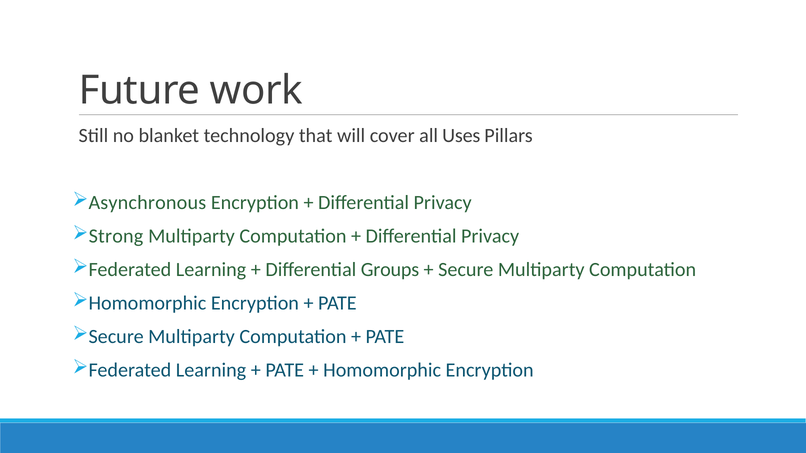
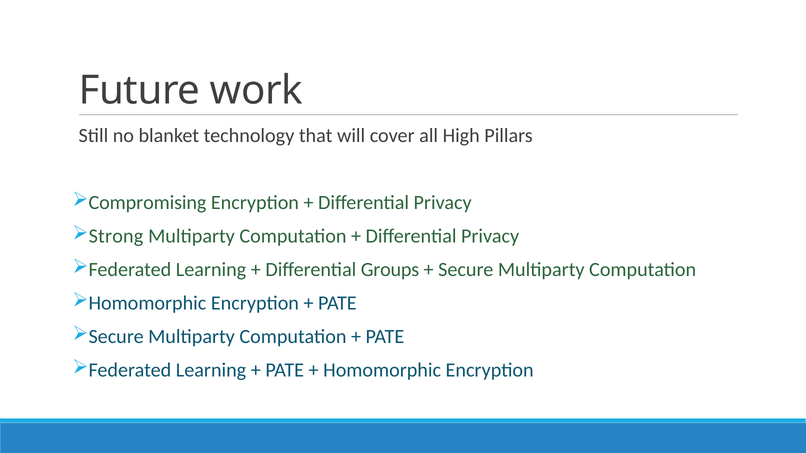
Uses: Uses -> High (461, 136)
Asynchronous: Asynchronous -> Compromising (147, 203)
